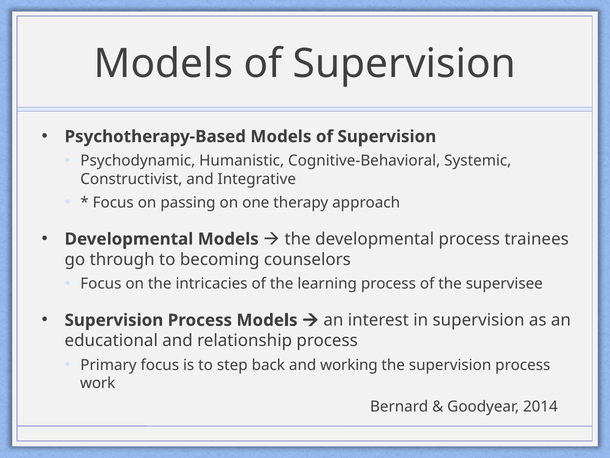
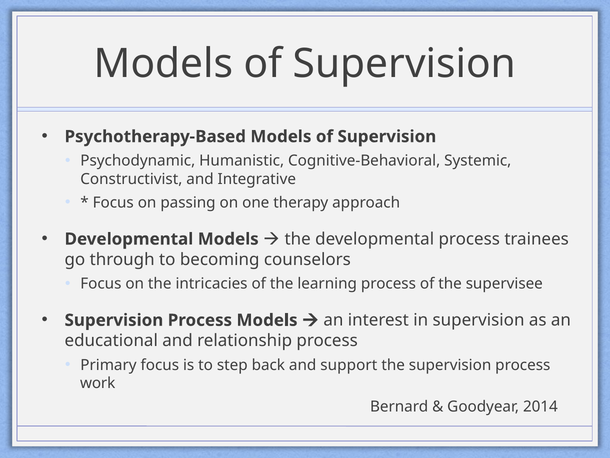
working: working -> support (349, 365)
